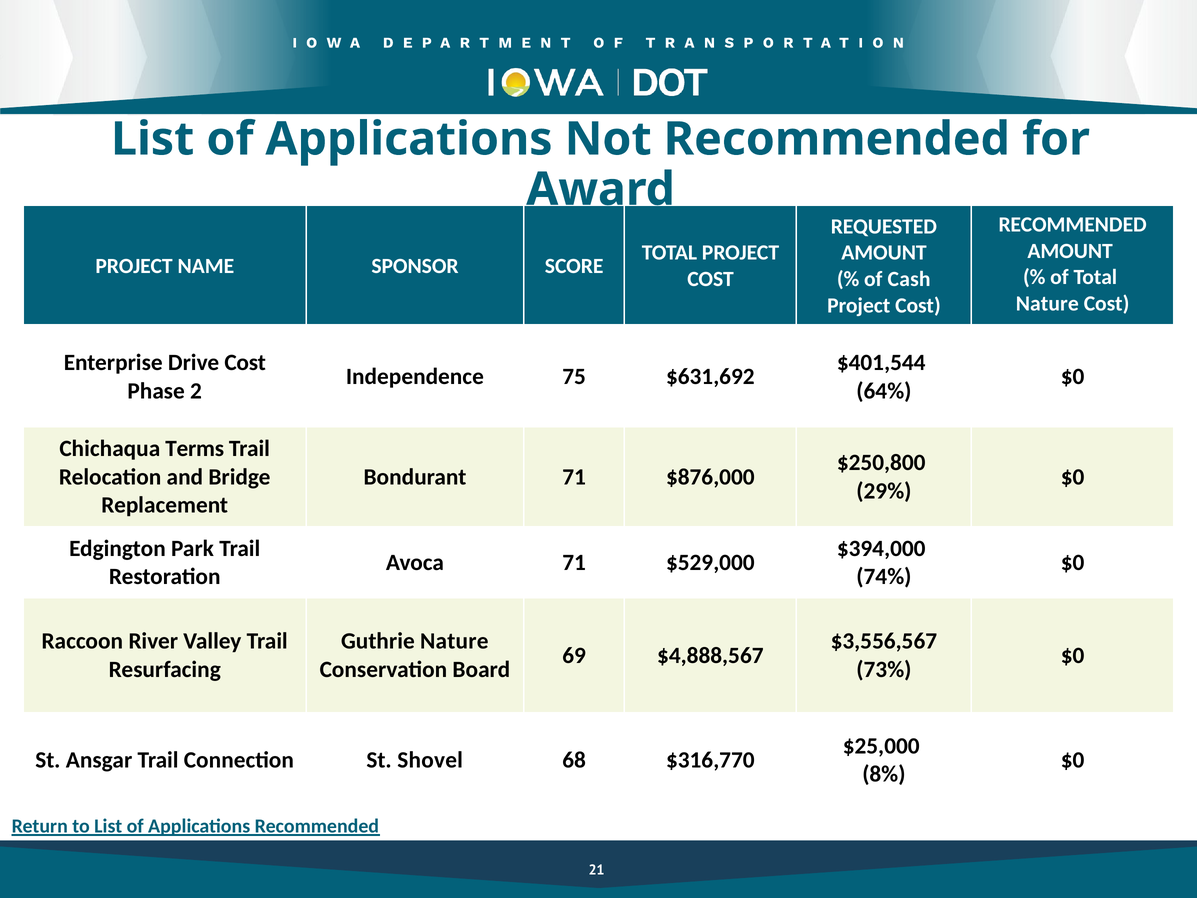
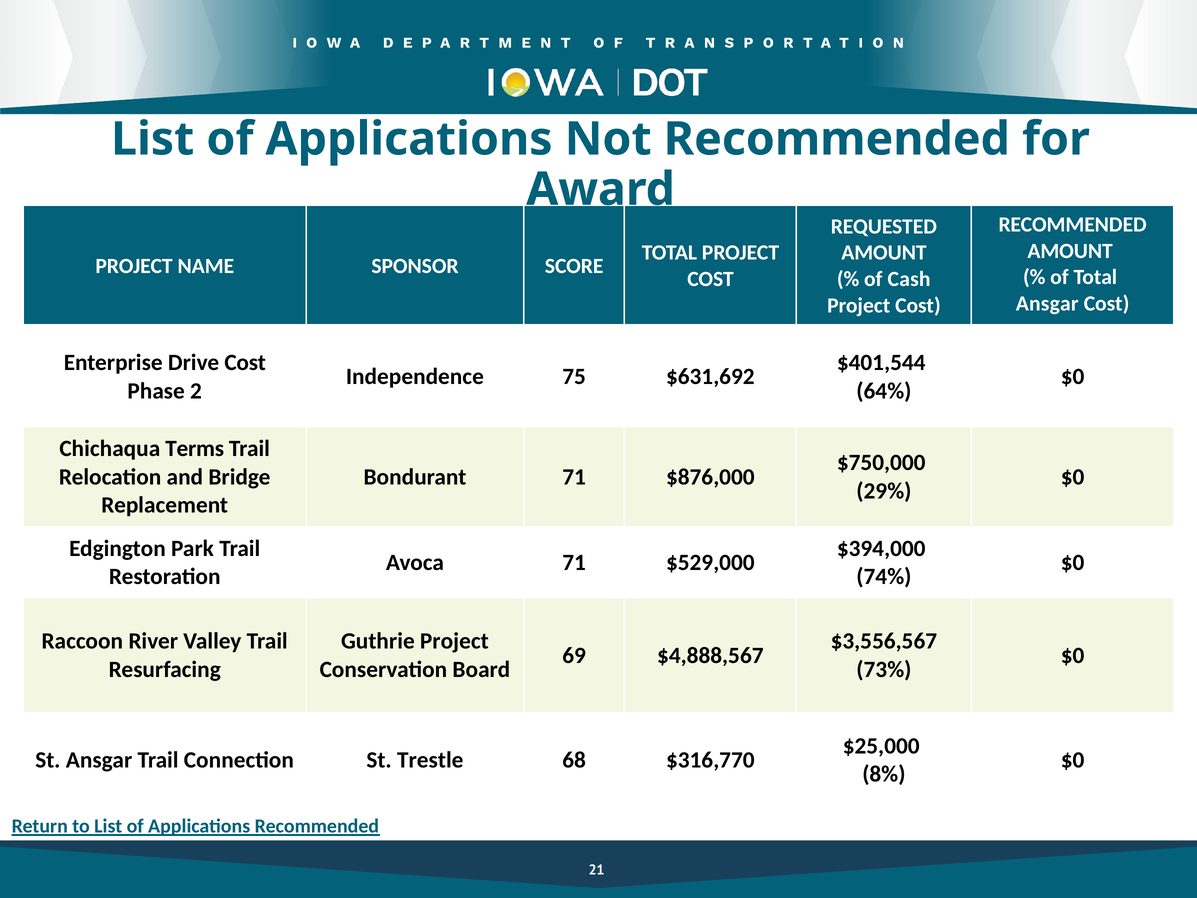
Nature: Nature -> Ansgar (1047, 304)
$250,800: $250,800 -> $750,000 (881, 463)
Guthrie Nature: Nature -> Project (454, 641)
Shovel: Shovel -> Trestle (430, 760)
